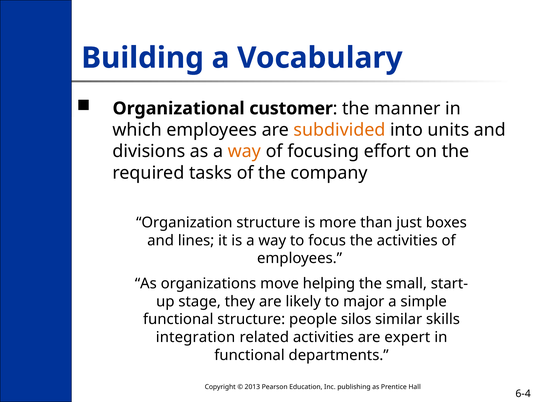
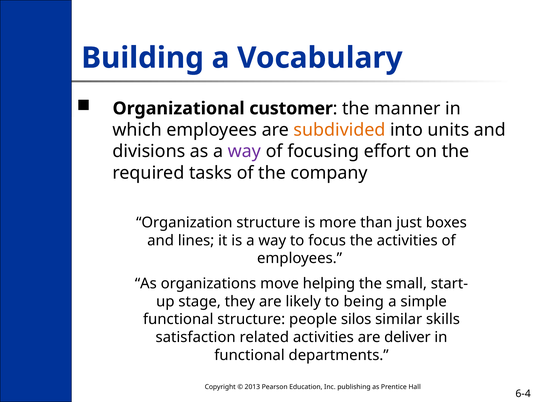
way colour: orange -> purple (244, 151)
major: major -> being (364, 301)
integration: integration -> satisfaction (196, 337)
expert: expert -> deliver (407, 337)
